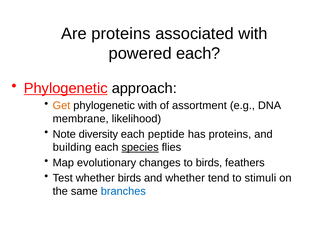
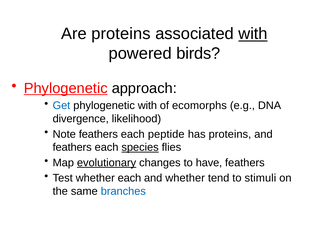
with underline: none -> present (253, 34)
powered each: each -> birds (198, 54)
Get colour: orange -> blue (61, 106)
assortment: assortment -> ecomorphs (199, 106)
membrane: membrane -> divergence (81, 119)
Note diversity: diversity -> feathers (98, 134)
building: building -> feathers (72, 147)
evolutionary underline: none -> present (107, 163)
to birds: birds -> have (209, 163)
whether birds: birds -> each (129, 178)
